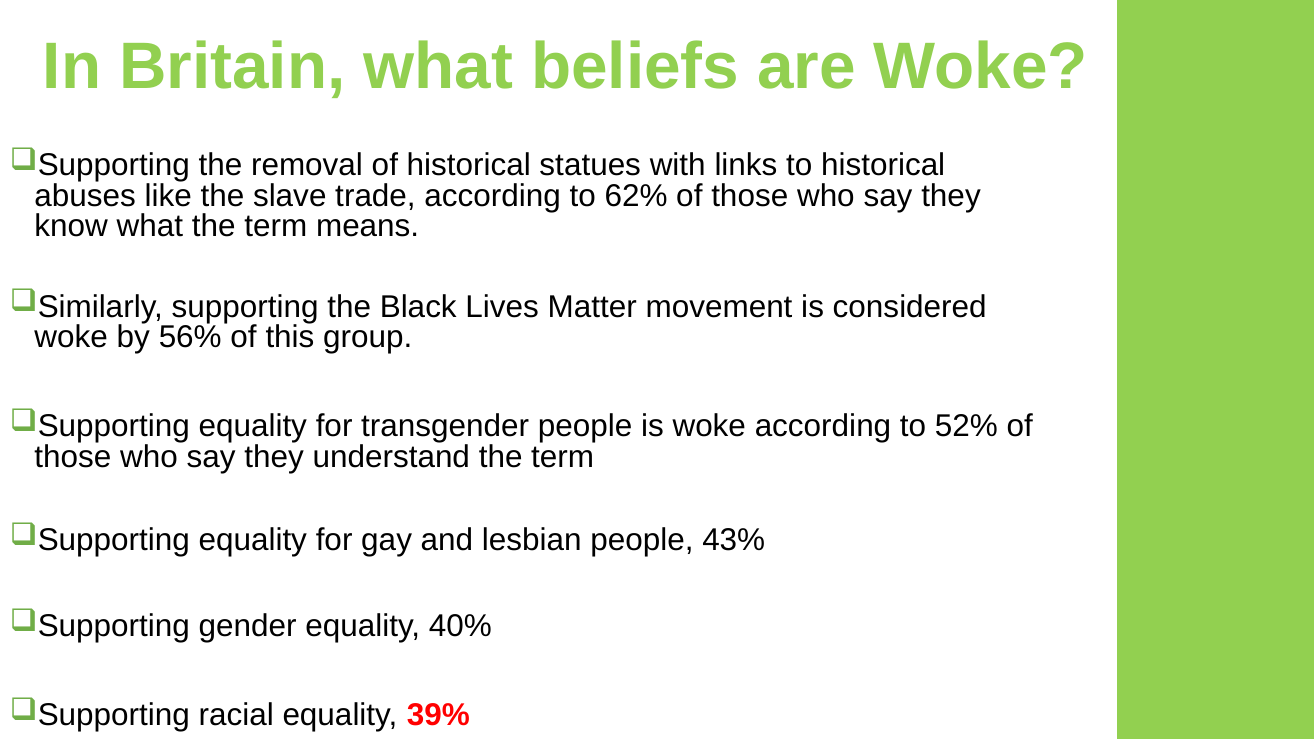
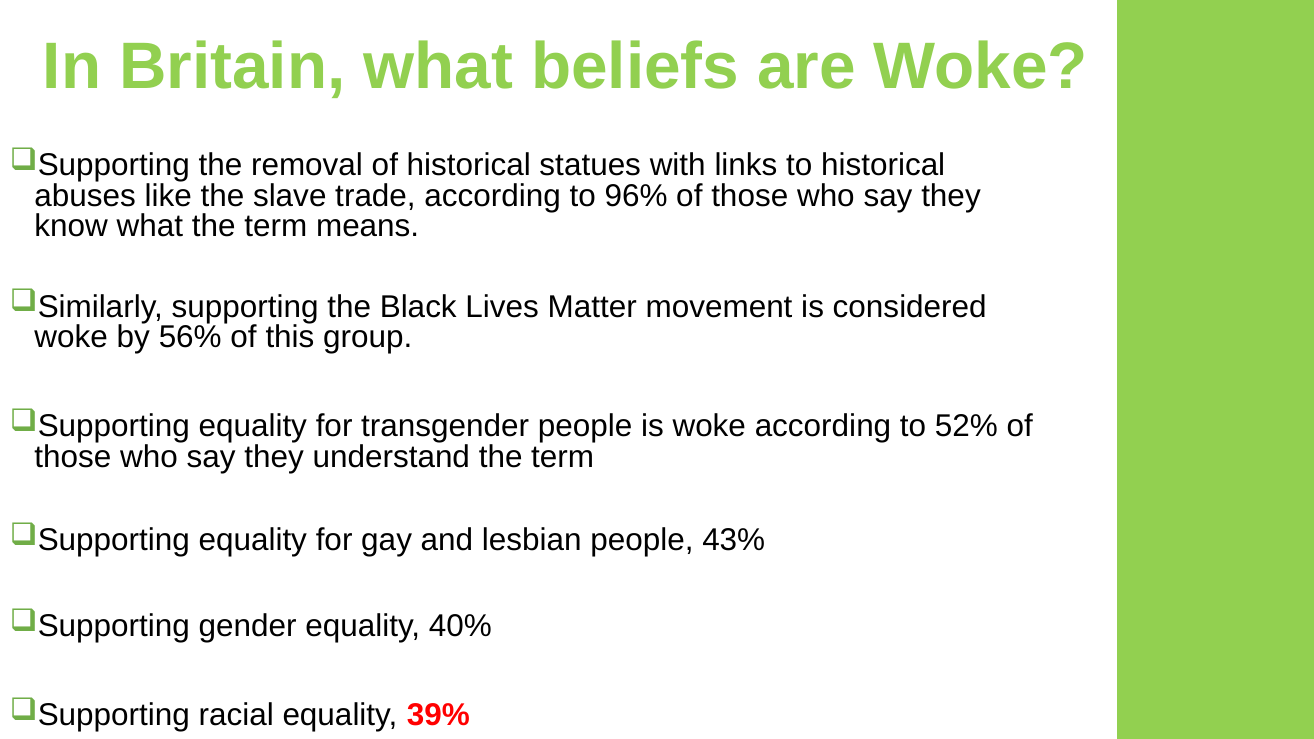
62%: 62% -> 96% (636, 196)
